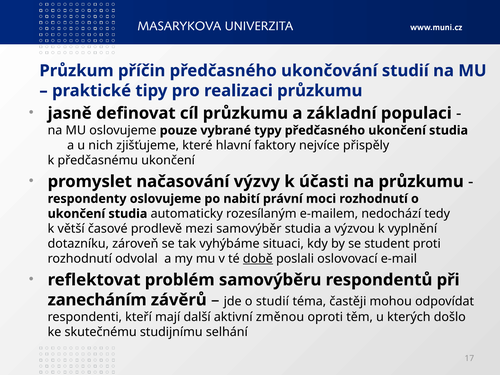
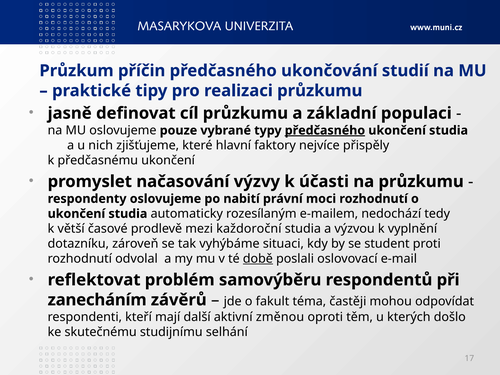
předčasného underline: none -> present (325, 130)
samovýběr: samovýběr -> každoroční (249, 229)
o studií: studií -> fakult (273, 301)
